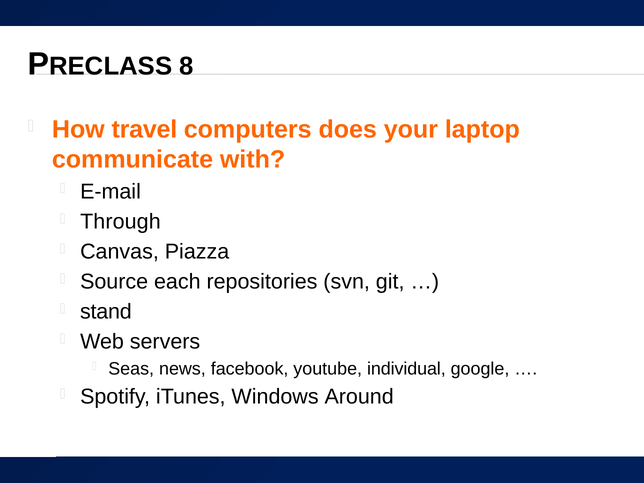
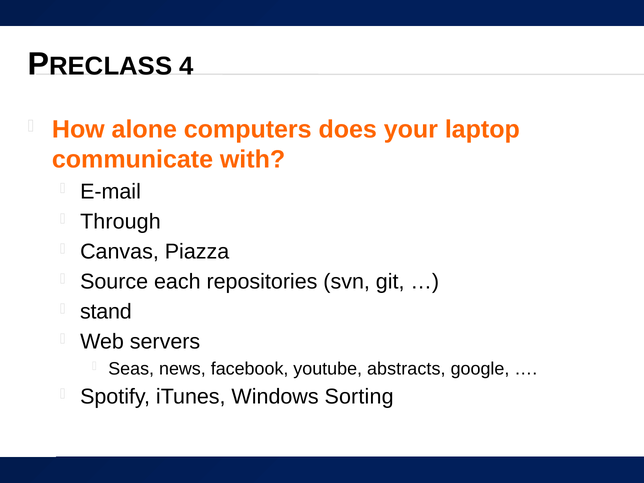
8: 8 -> 4 (187, 66)
travel: travel -> alone (144, 129)
individual: individual -> abstracts (406, 369)
Around: Around -> Sorting (359, 397)
